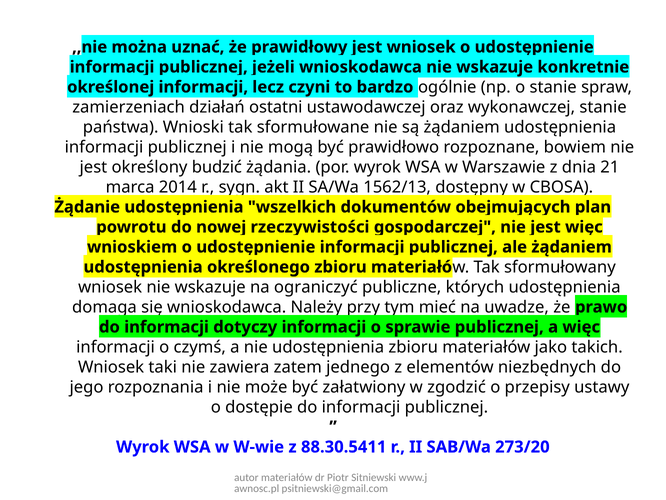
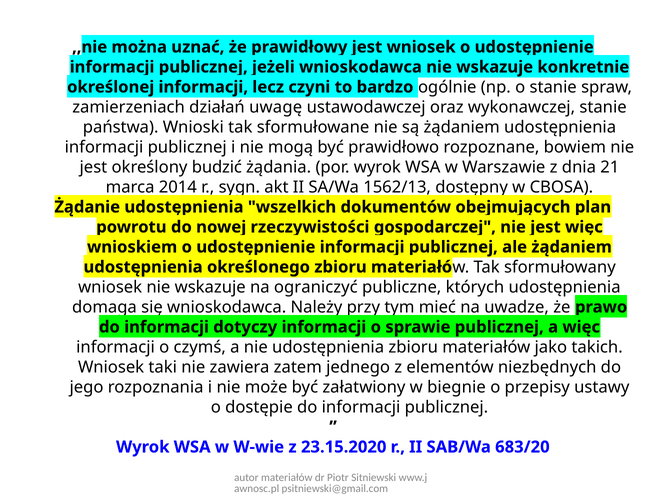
ostatni: ostatni -> uwagę (276, 107)
zgodzić: zgodzić -> biegnie (456, 387)
88.30.5411: 88.30.5411 -> 23.15.2020 (344, 447)
273/20: 273/20 -> 683/20 (522, 447)
